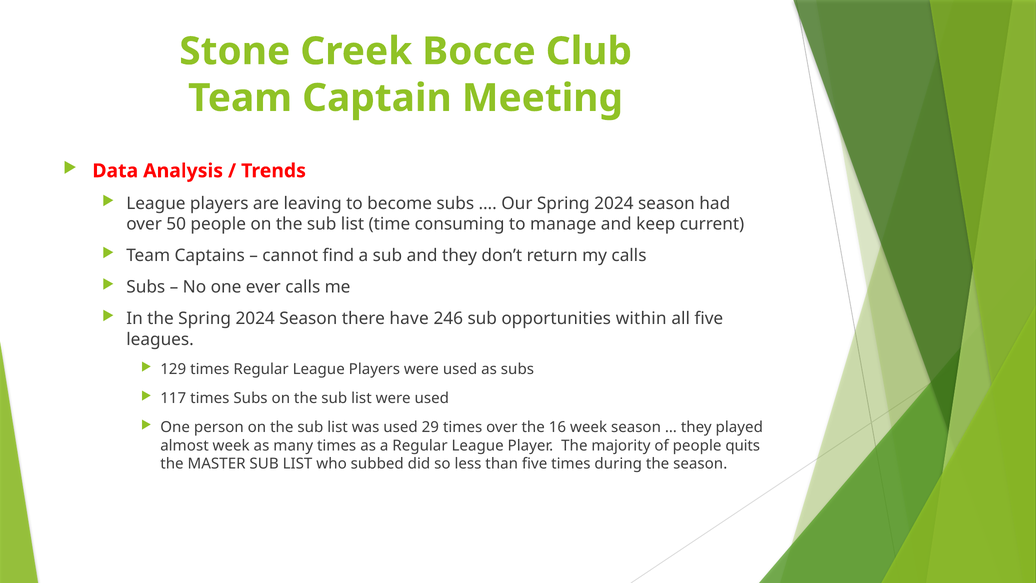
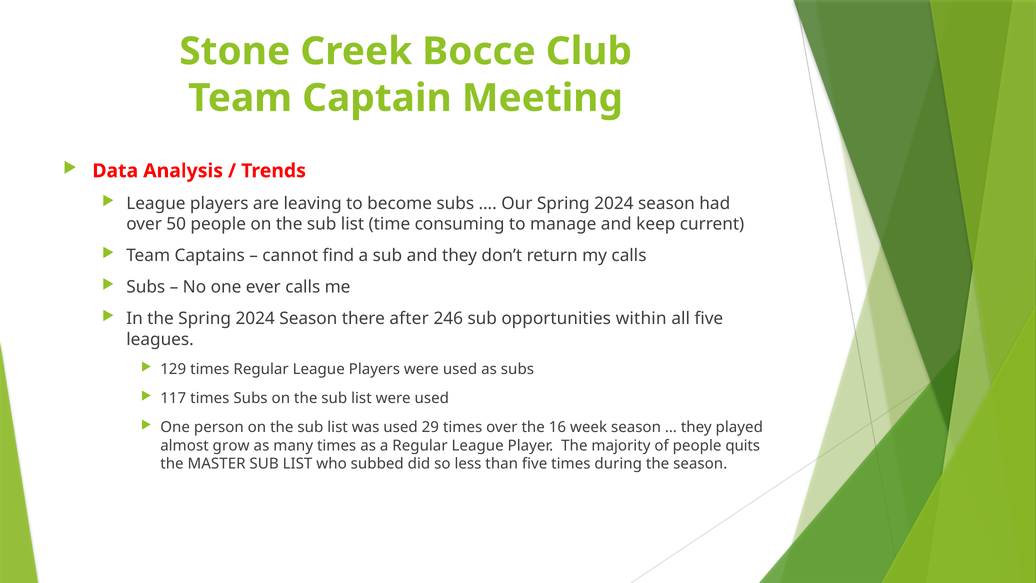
have: have -> after (409, 319)
almost week: week -> grow (231, 445)
